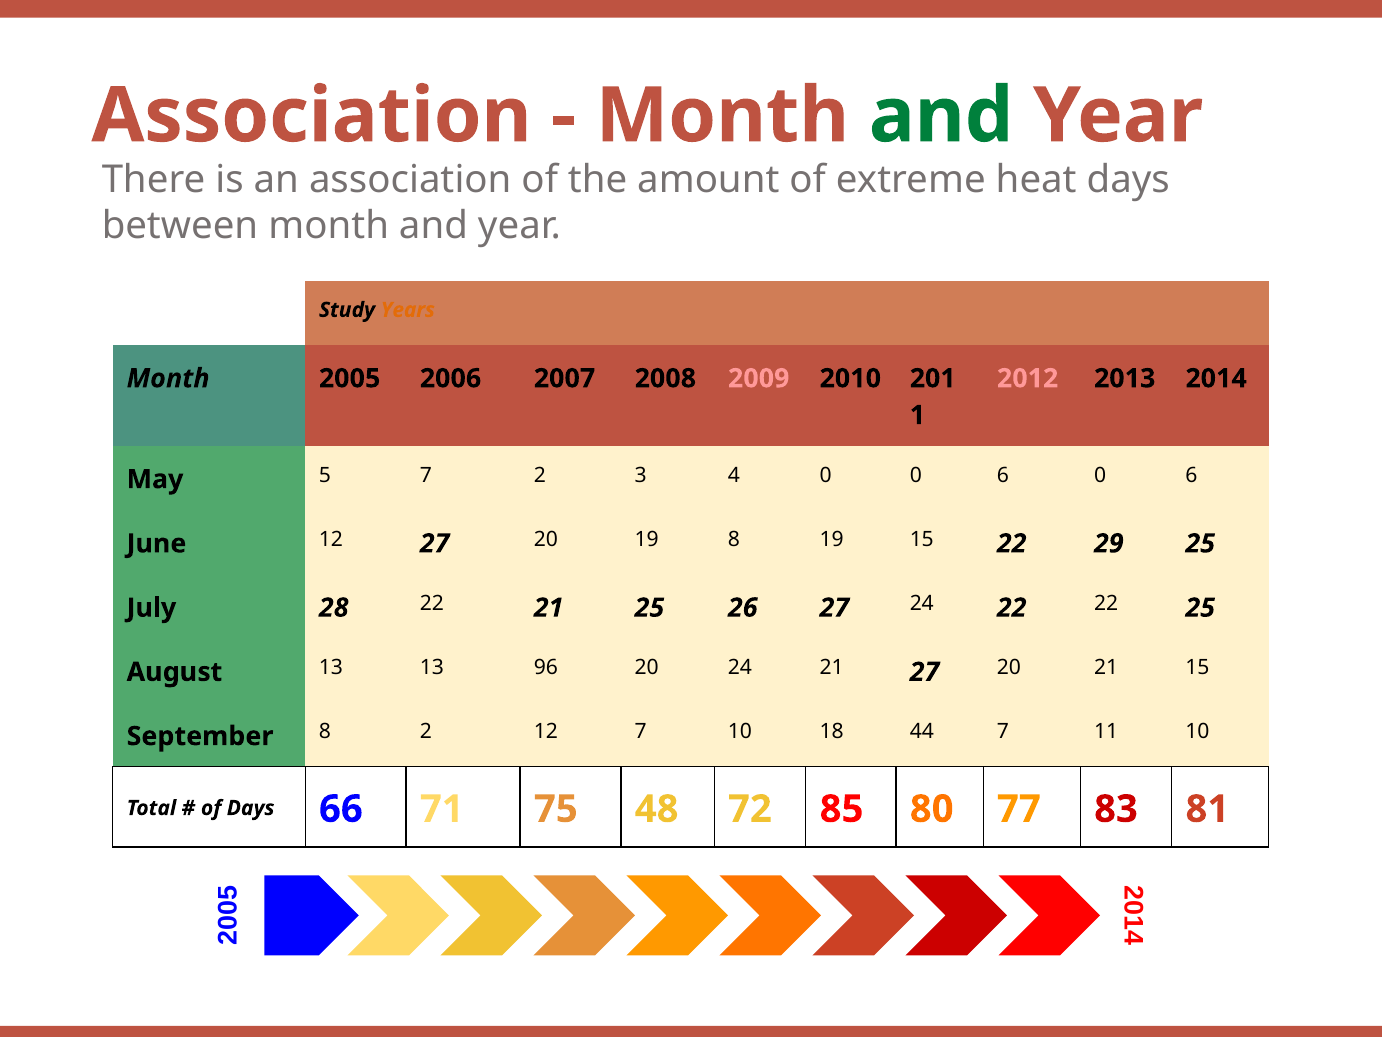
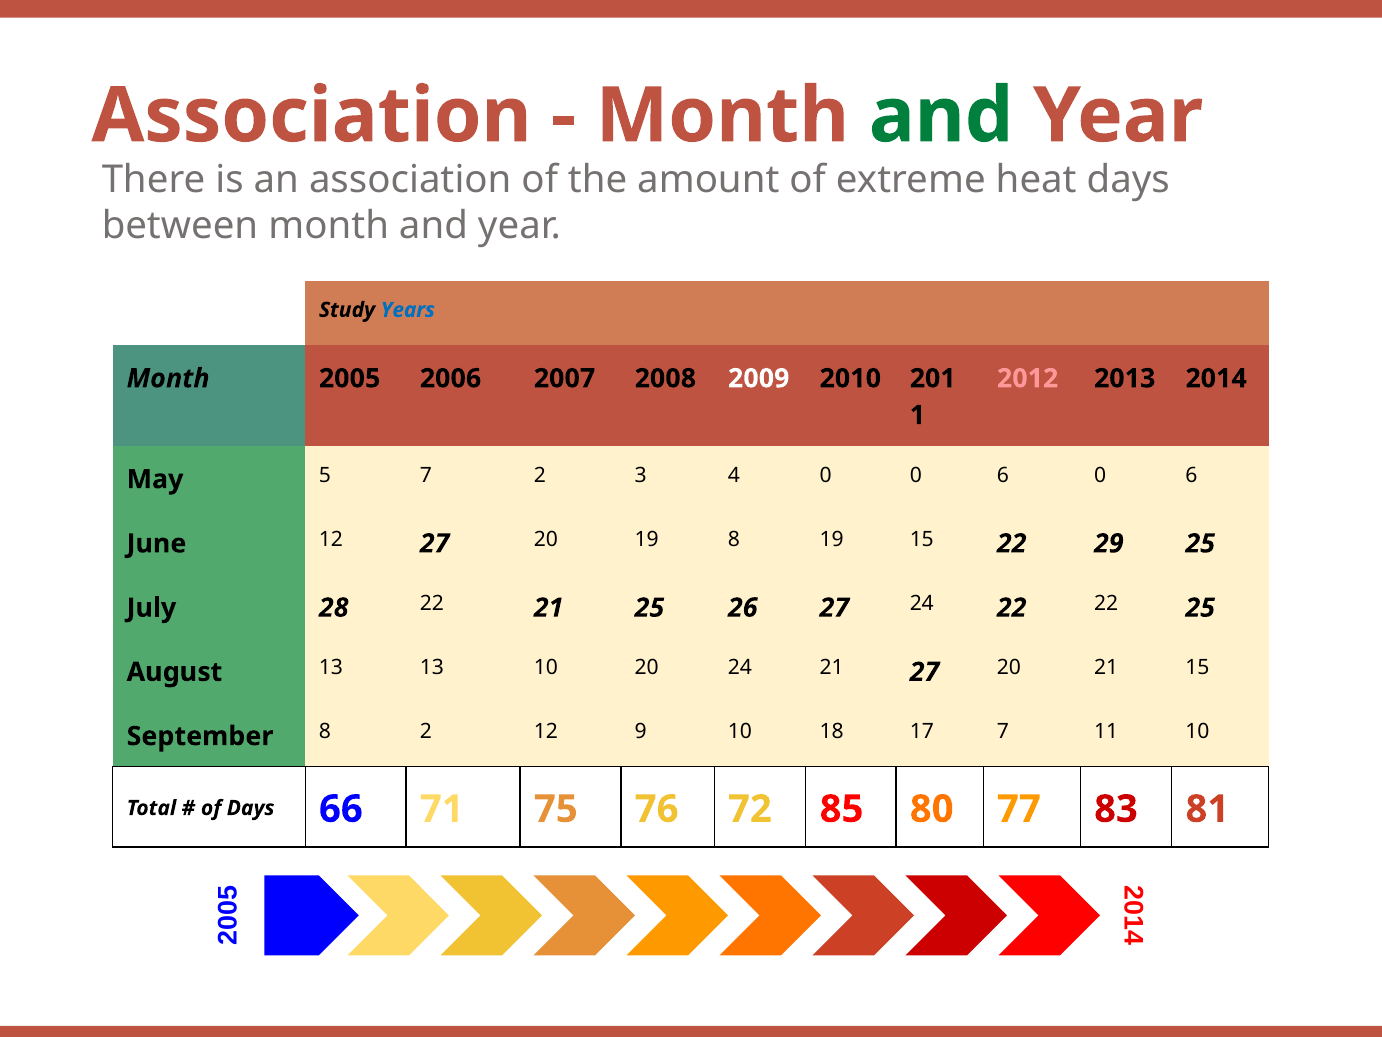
Years colour: orange -> blue (408, 310)
2009 colour: pink -> white (759, 378)
13 96: 96 -> 10 (546, 667)
12 7: 7 -> 9 (641, 732)
44: 44 -> 17 (922, 732)
48: 48 -> 76 (657, 809)
